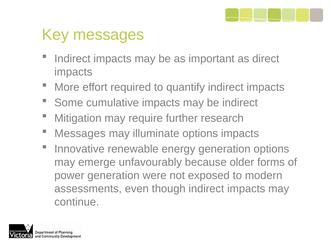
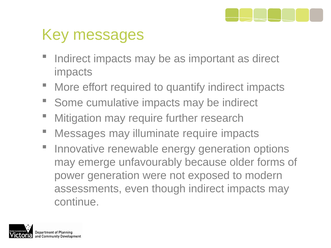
illuminate options: options -> require (200, 134)
